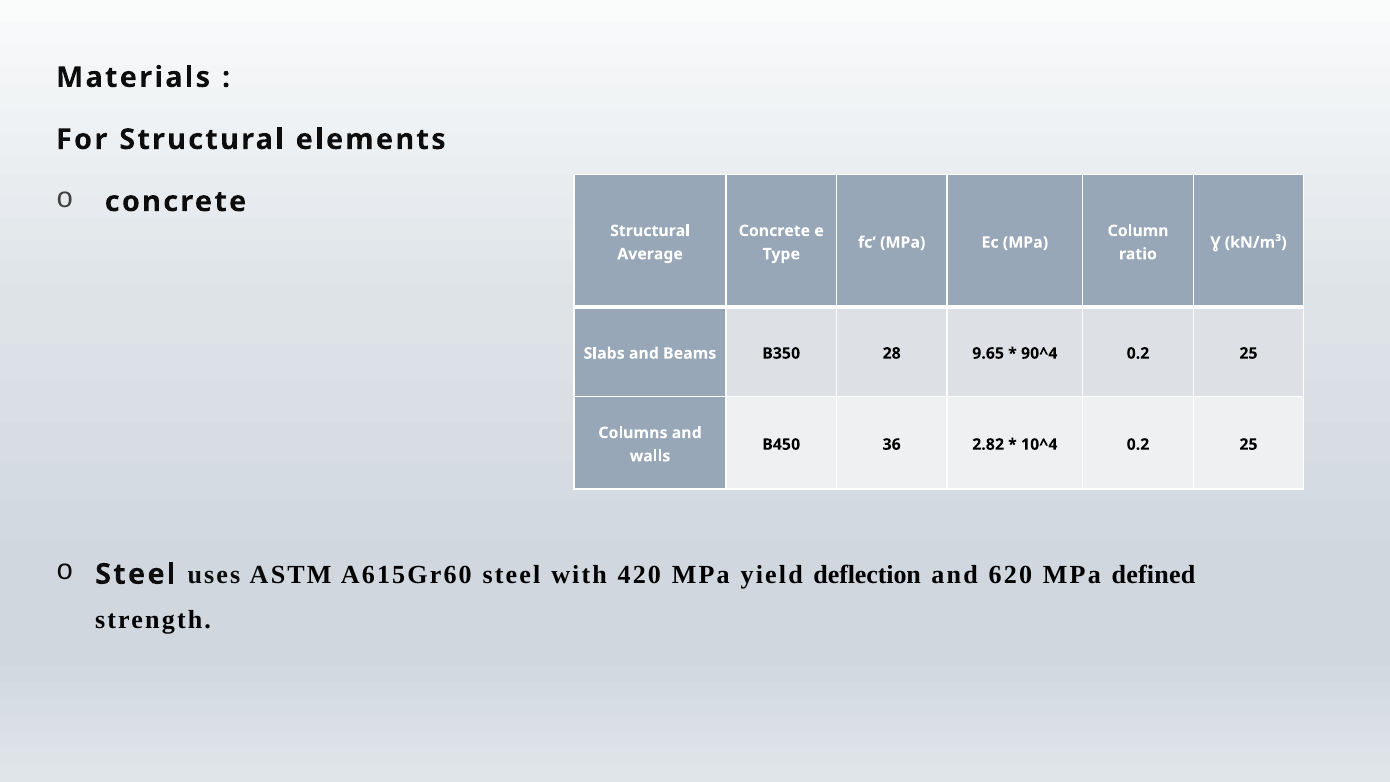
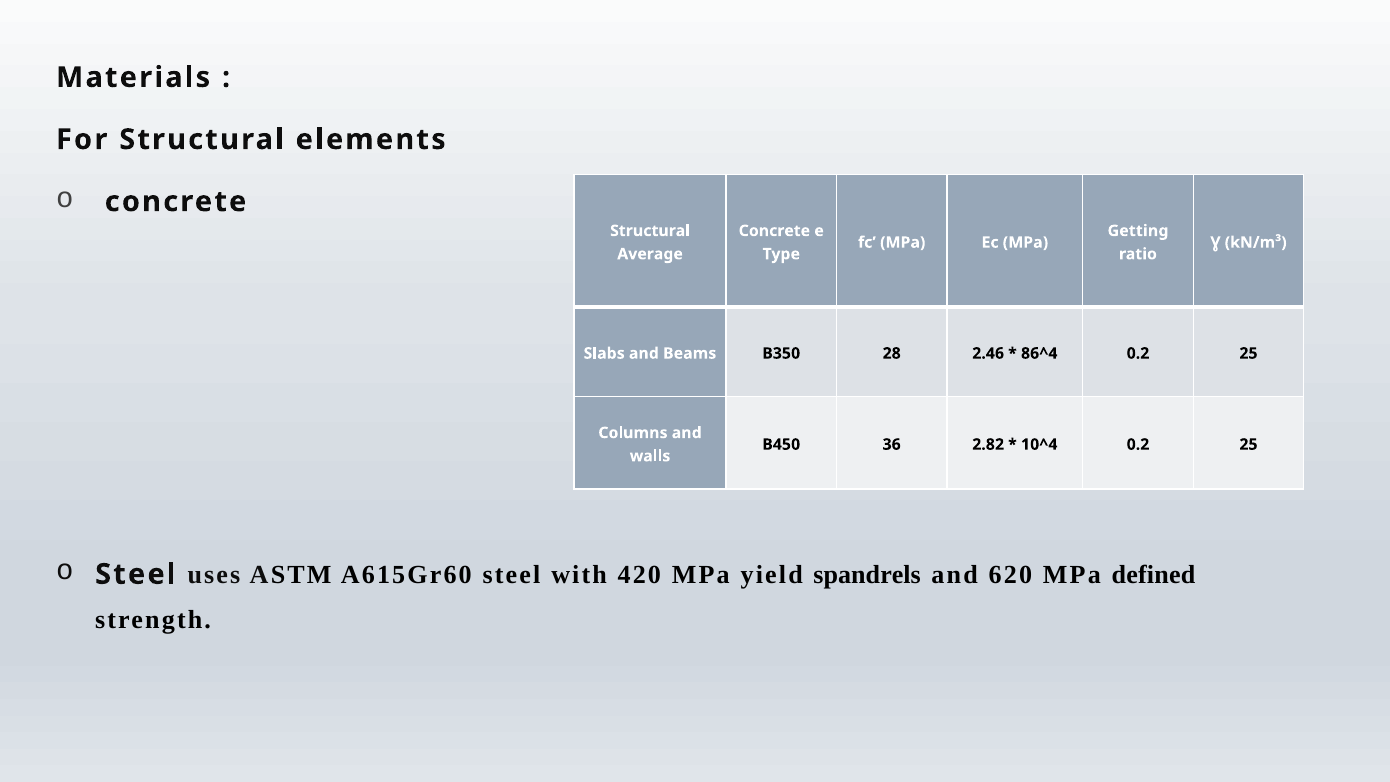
Column: Column -> Getting (1138, 231)
9.65: 9.65 -> 2.46 (988, 353)
90^4: 90^4 -> 86^4 (1039, 353)
deflection: deflection -> spandrels (867, 575)
